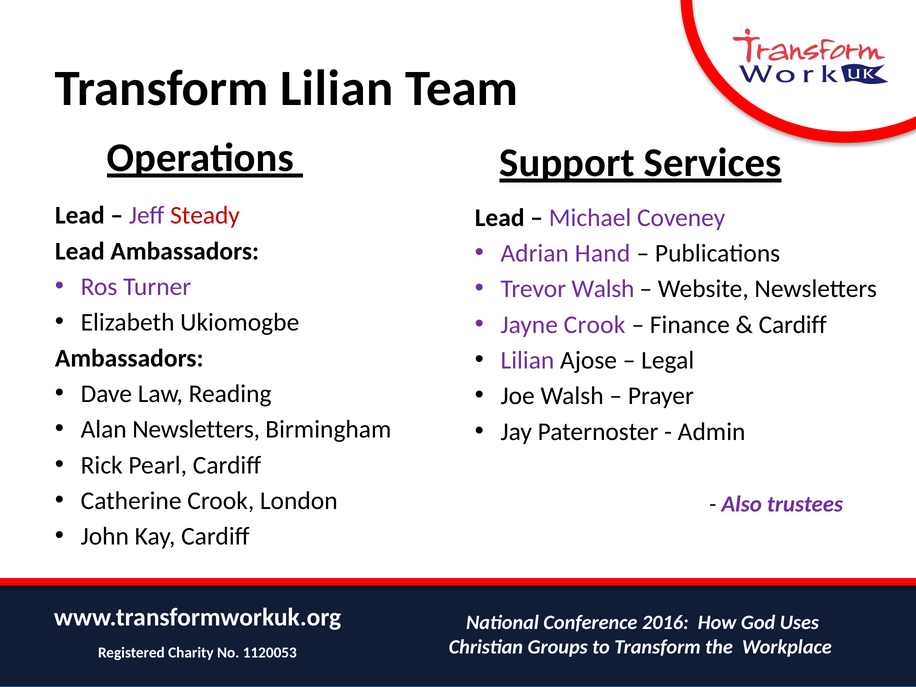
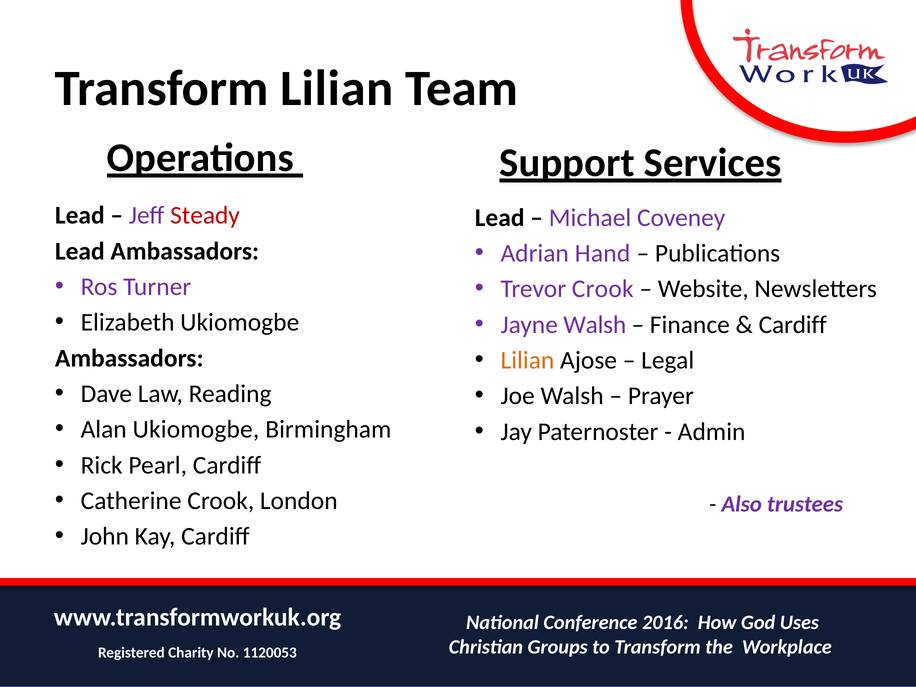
Trevor Walsh: Walsh -> Crook (603, 289)
Jayne Crook: Crook -> Walsh (595, 325)
Lilian colour: purple -> orange (527, 360)
Alan Newsletters: Newsletters -> Ukiomogbe (196, 430)
